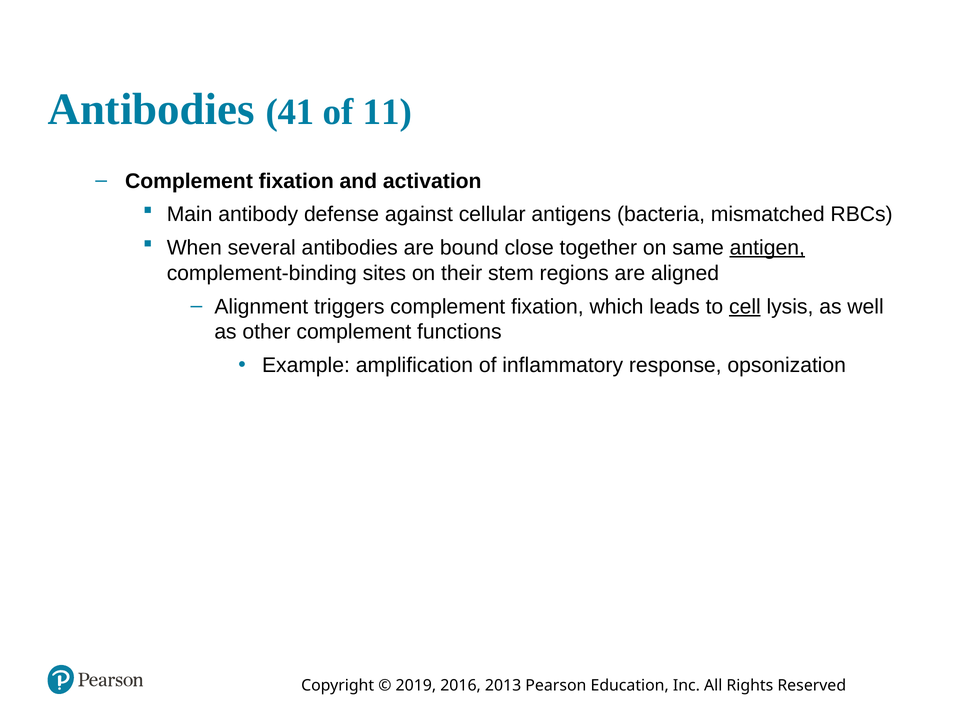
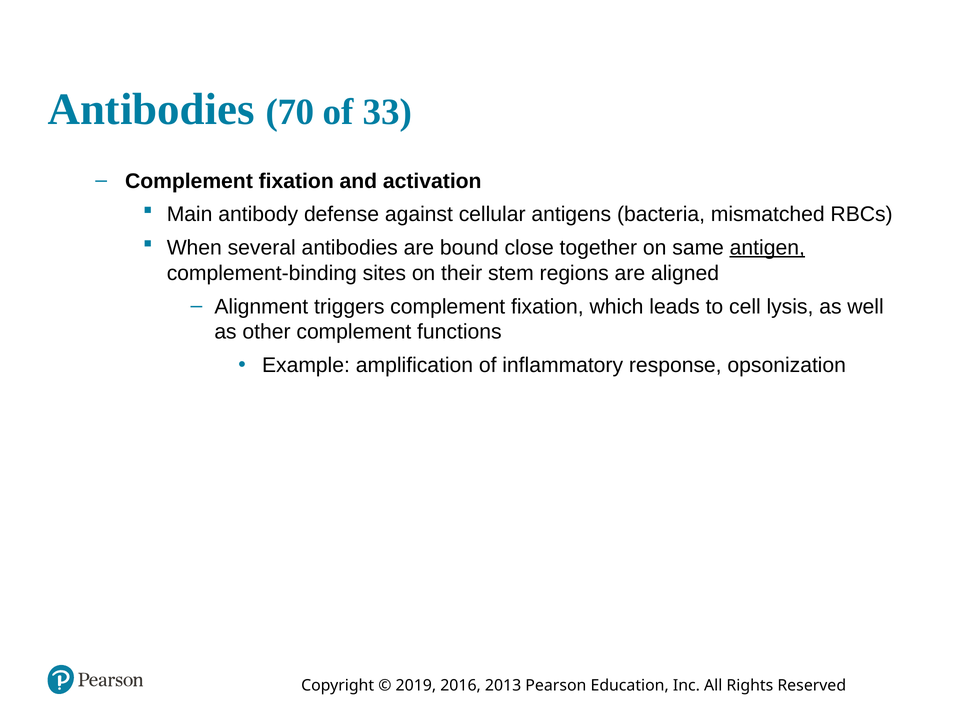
41: 41 -> 70 (290, 112)
11: 11 -> 33 (387, 112)
cell underline: present -> none (745, 306)
